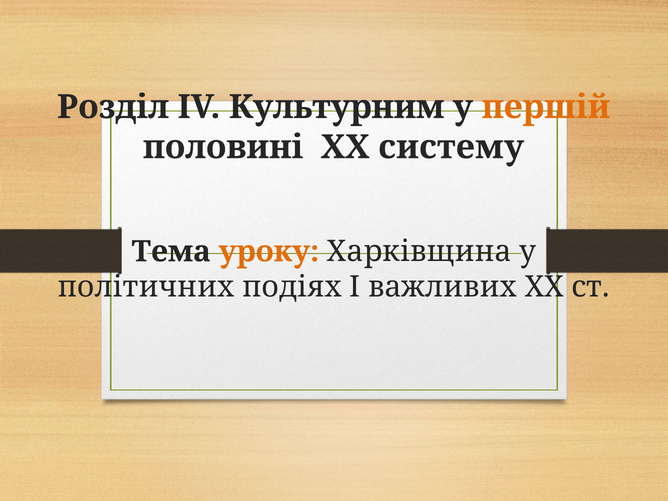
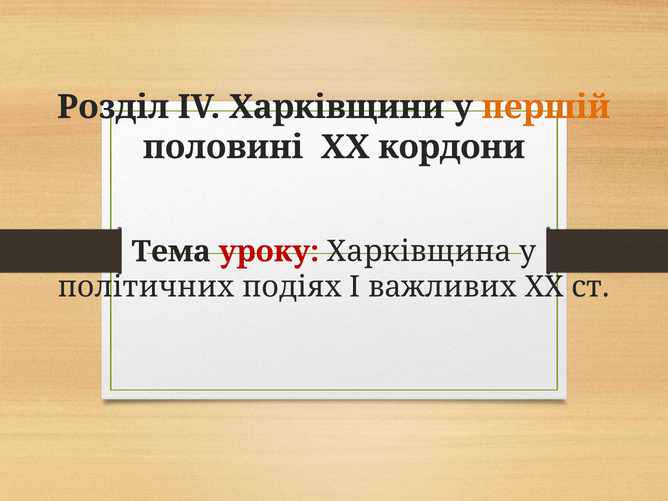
Культурним: Культурним -> Харківщини (337, 107)
систему: систему -> кордони (452, 147)
уроку colour: orange -> red (269, 252)
